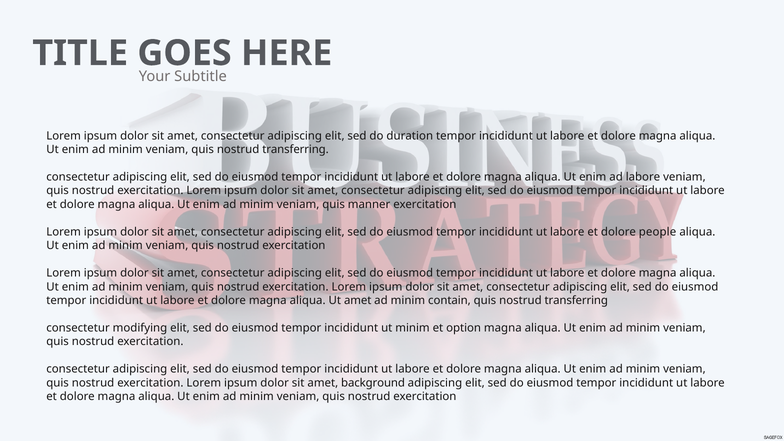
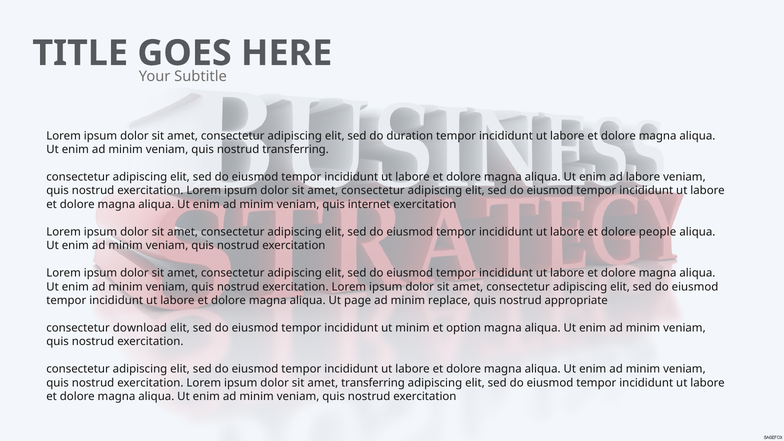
manner: manner -> internet (369, 204)
Ut amet: amet -> page (358, 300)
contain: contain -> replace (449, 300)
transferring: transferring -> appropriate (576, 300)
modifying: modifying -> download (140, 328)
amet background: background -> transferring (373, 383)
